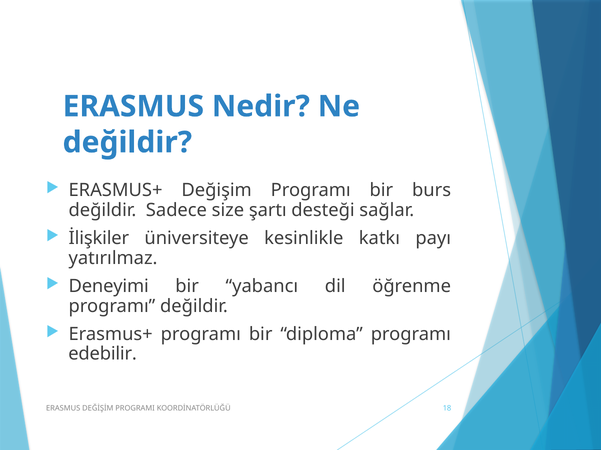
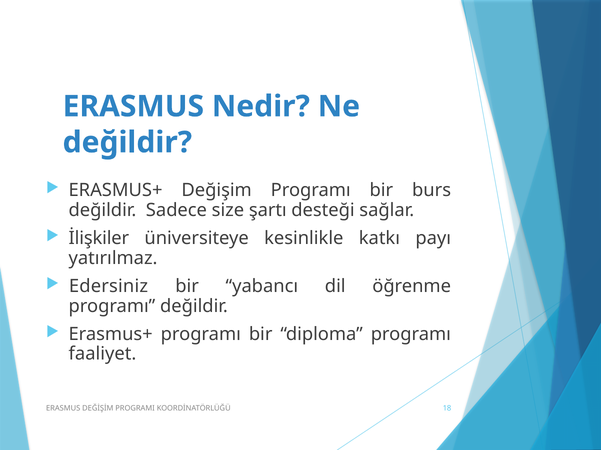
Deneyimi: Deneyimi -> Edersiniz (108, 287)
edebilir: edebilir -> faaliyet (102, 354)
